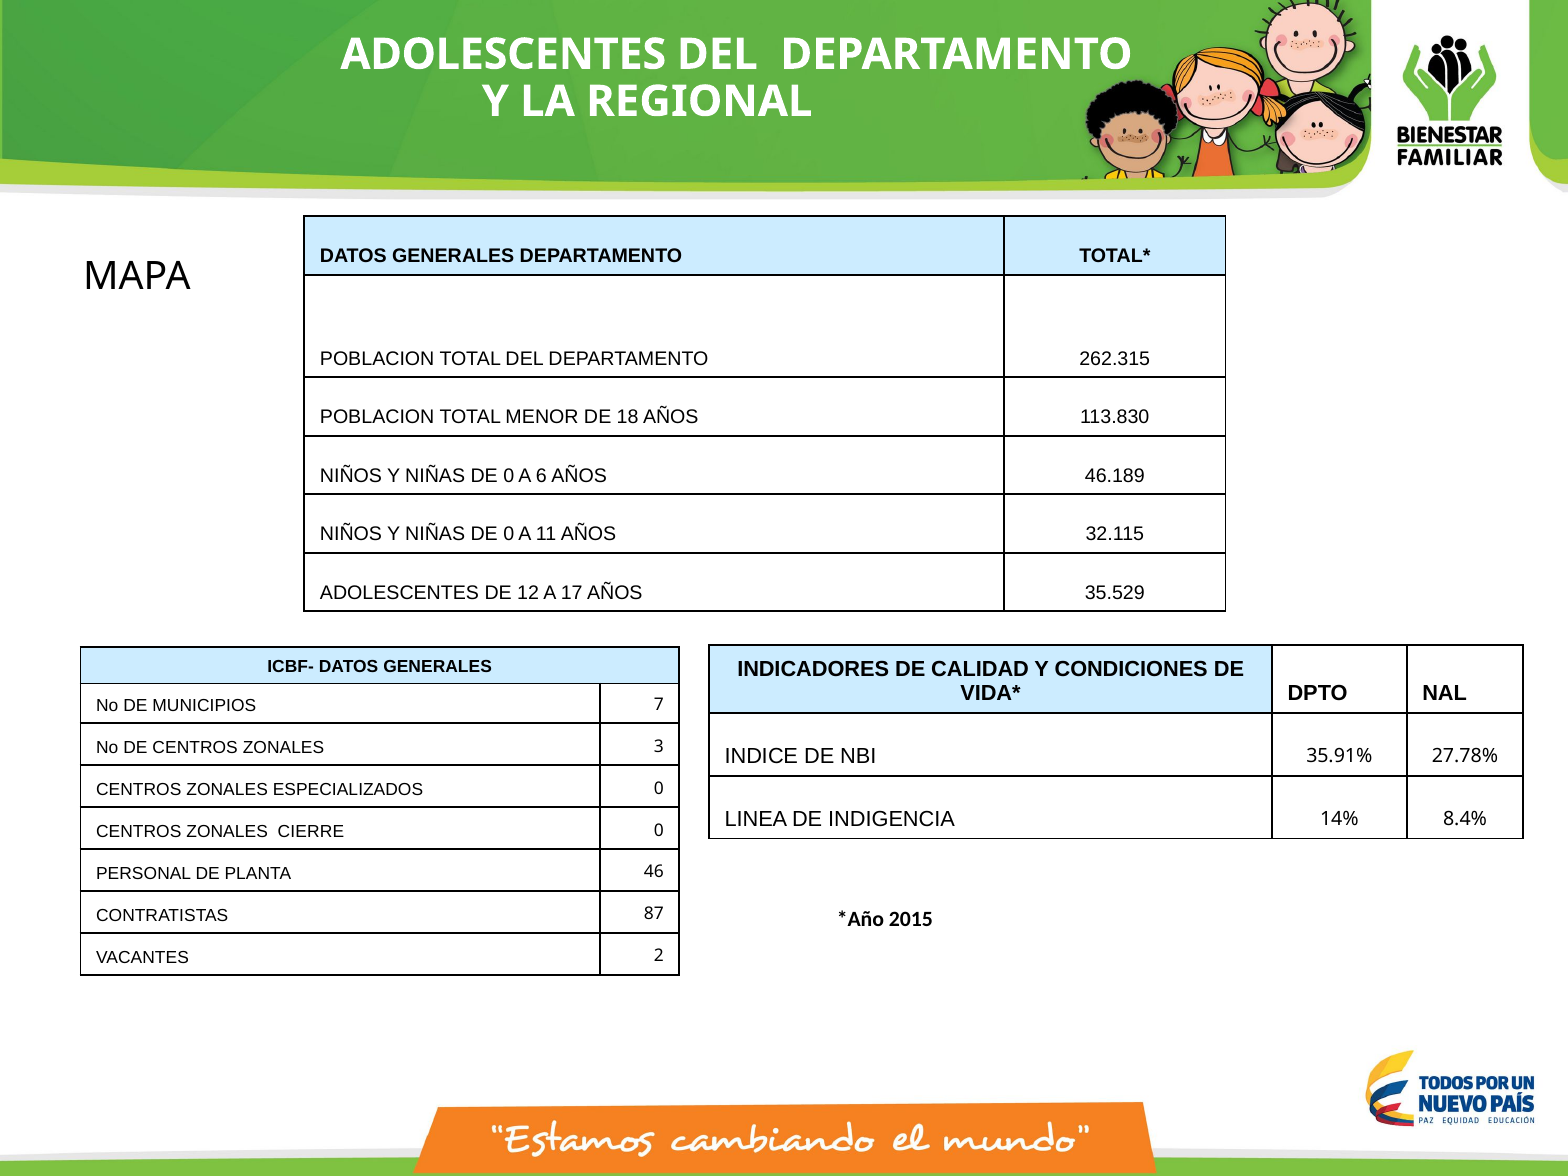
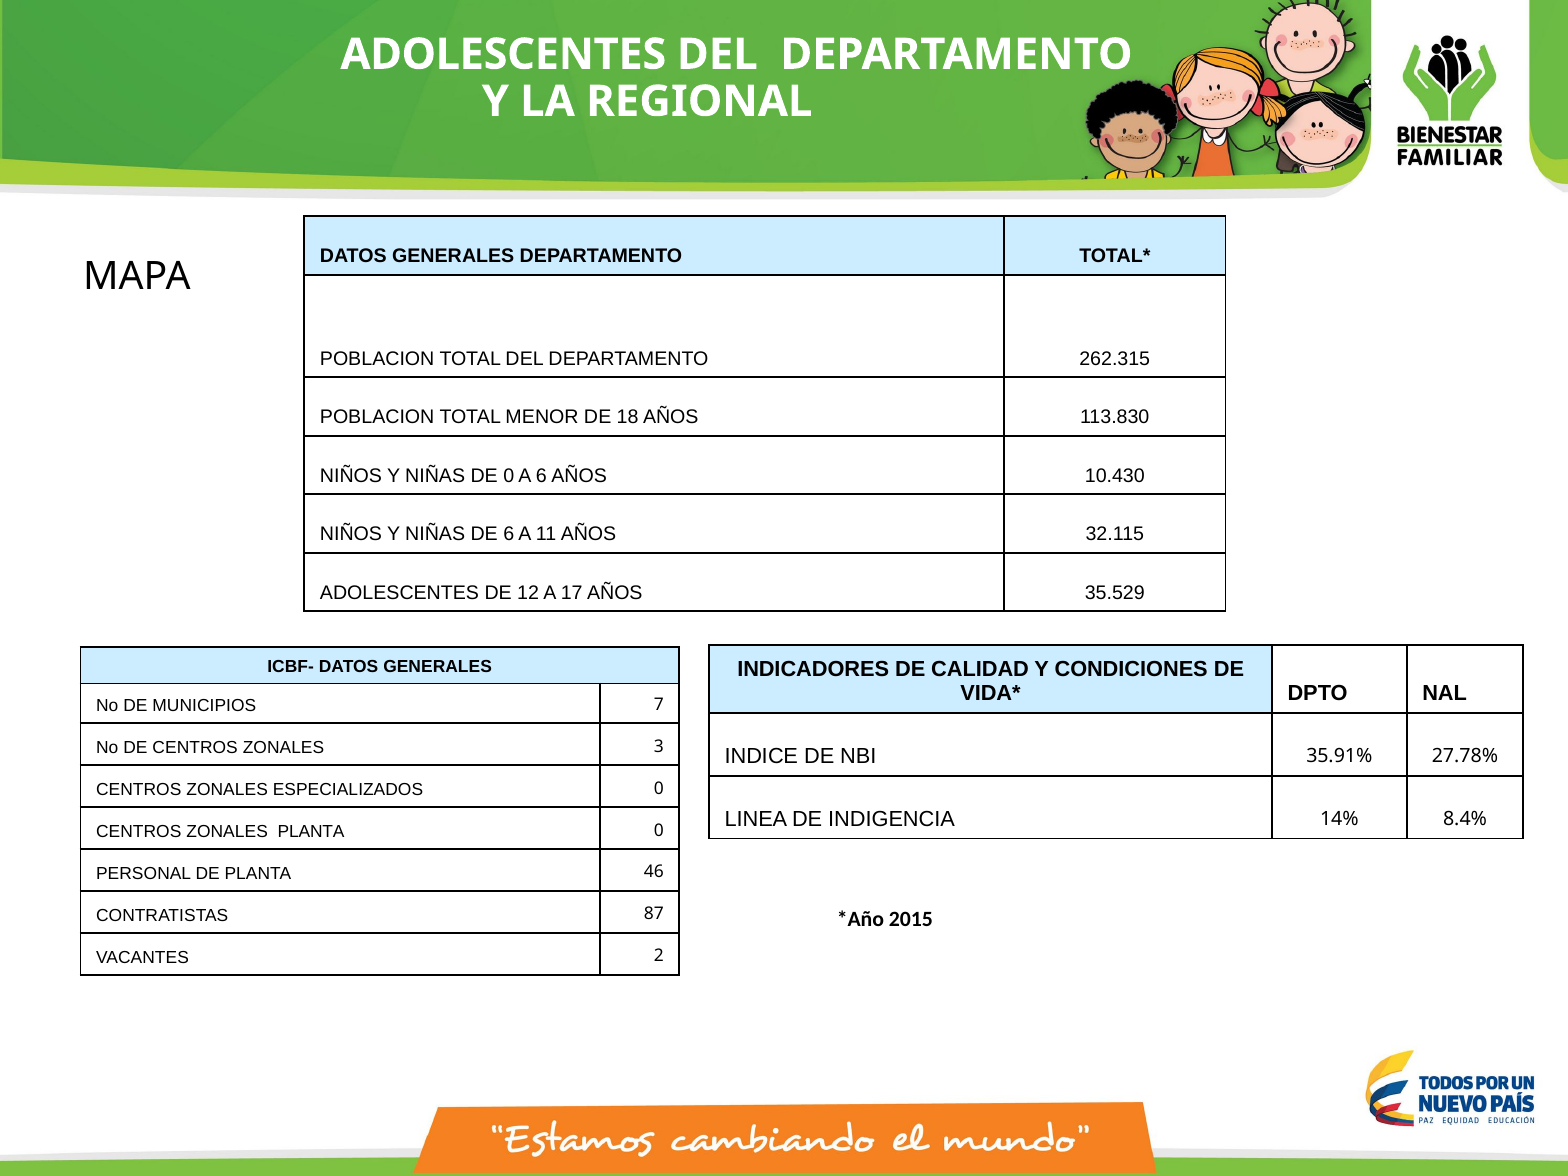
46.189: 46.189 -> 10.430 (1115, 476)
0: 0 -> 6 (509, 534)
ZONALES CIERRE: CIERRE -> PLANTA (311, 832)
